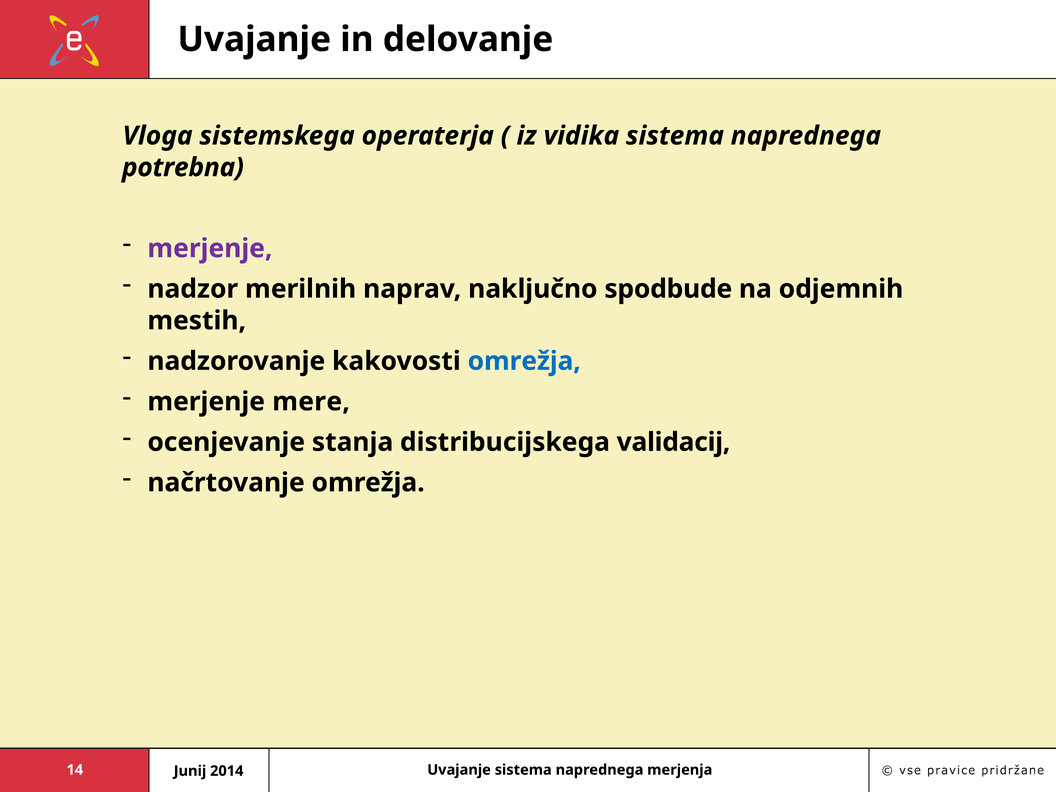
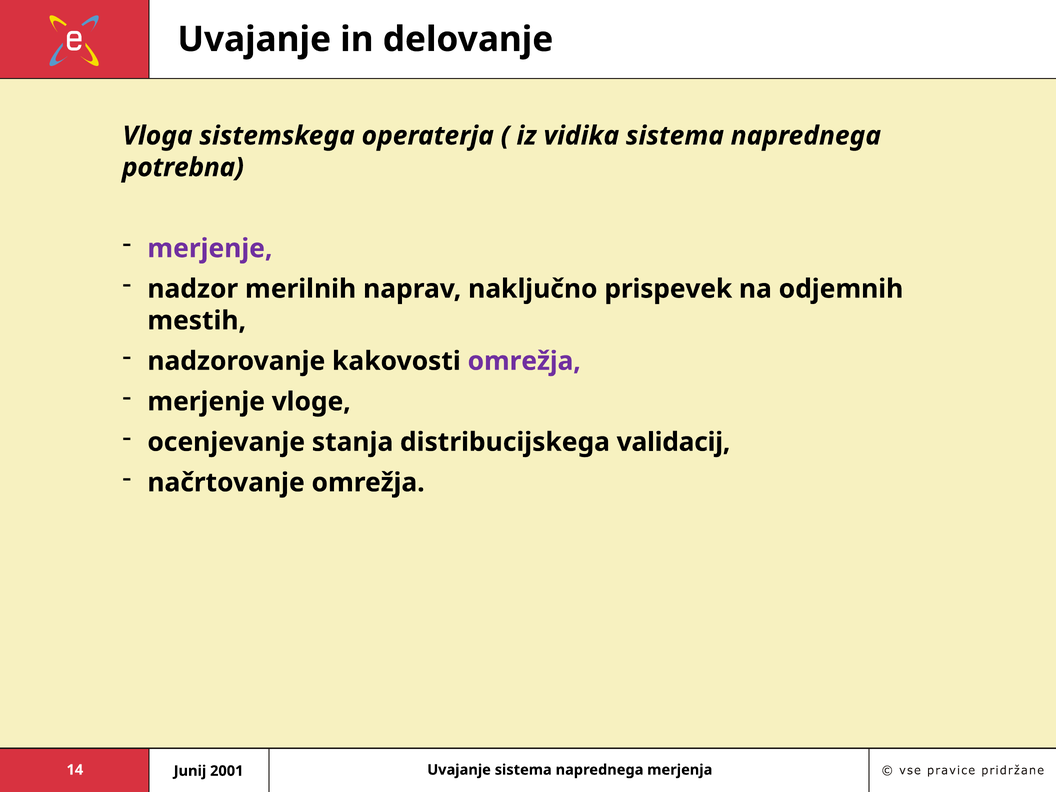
spodbude: spodbude -> prispevek (668, 289)
omrežja colour: blue -> purple (524, 361)
mere: mere -> vloge (311, 402)
2014: 2014 -> 2001 (227, 771)
